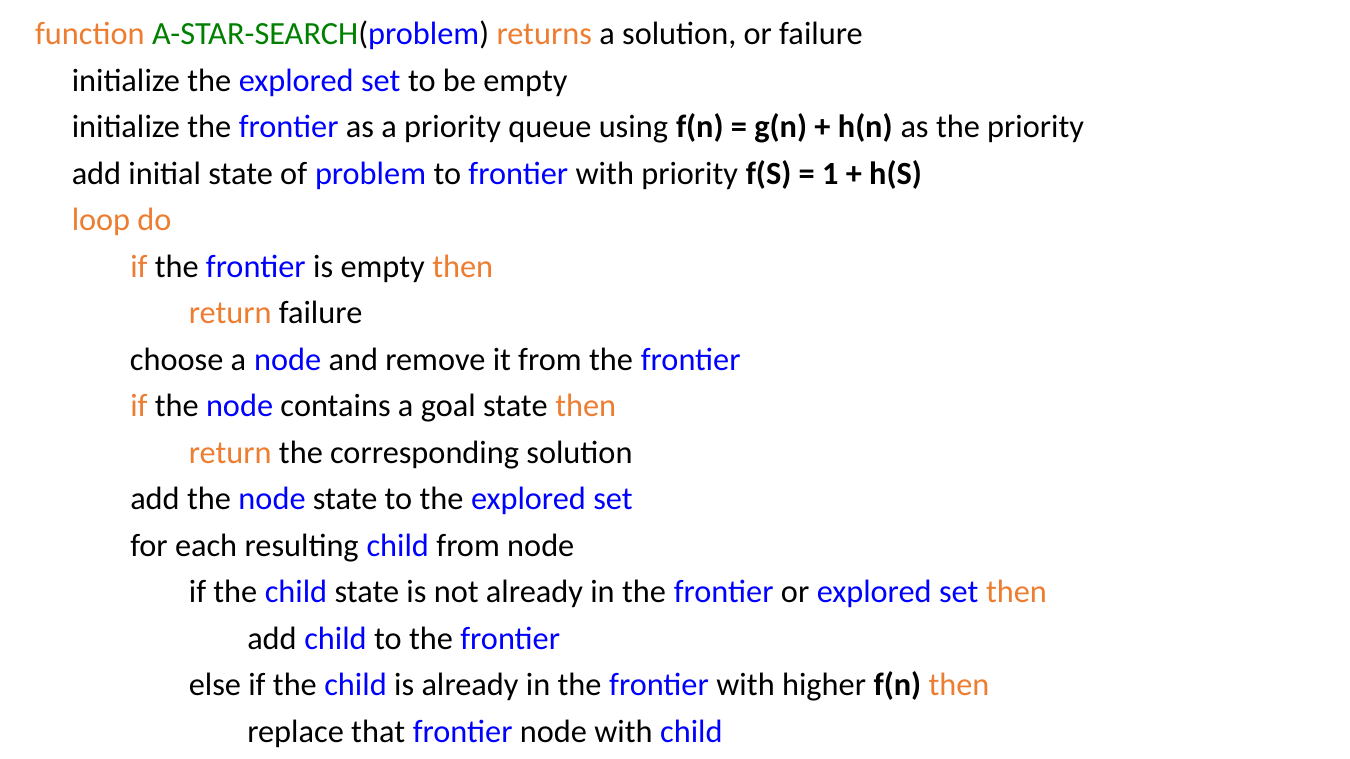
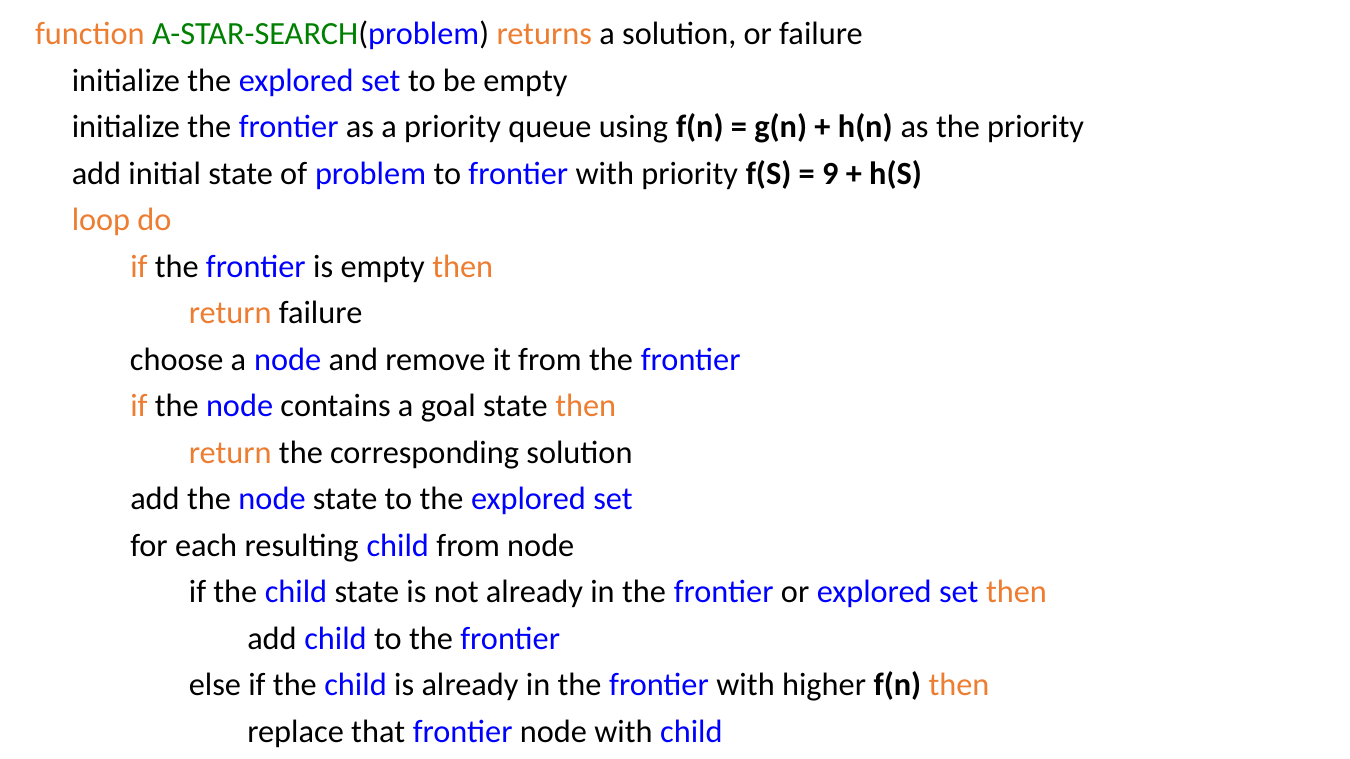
1: 1 -> 9 (830, 174)
